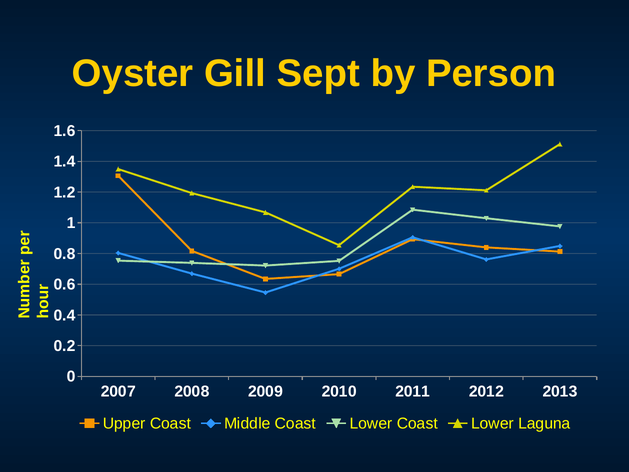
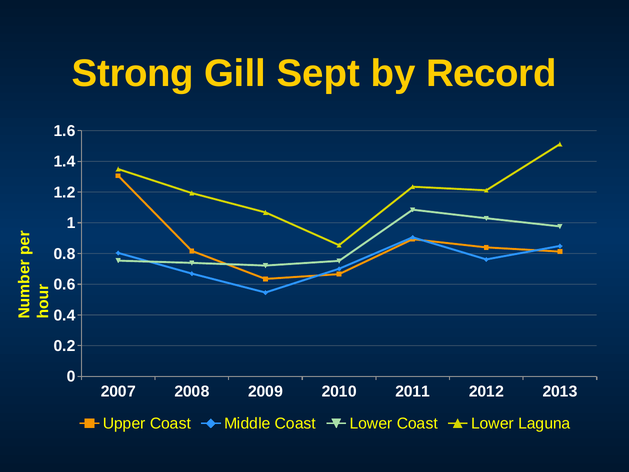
Oyster: Oyster -> Strong (133, 73)
Person: Person -> Record (491, 73)
